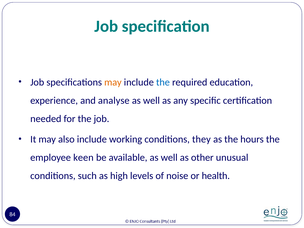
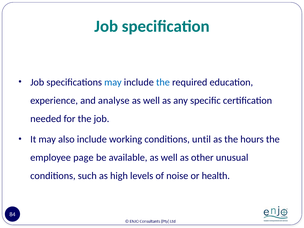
may colour: orange -> blue (113, 82)
they: they -> until (201, 139)
keen: keen -> page (83, 158)
